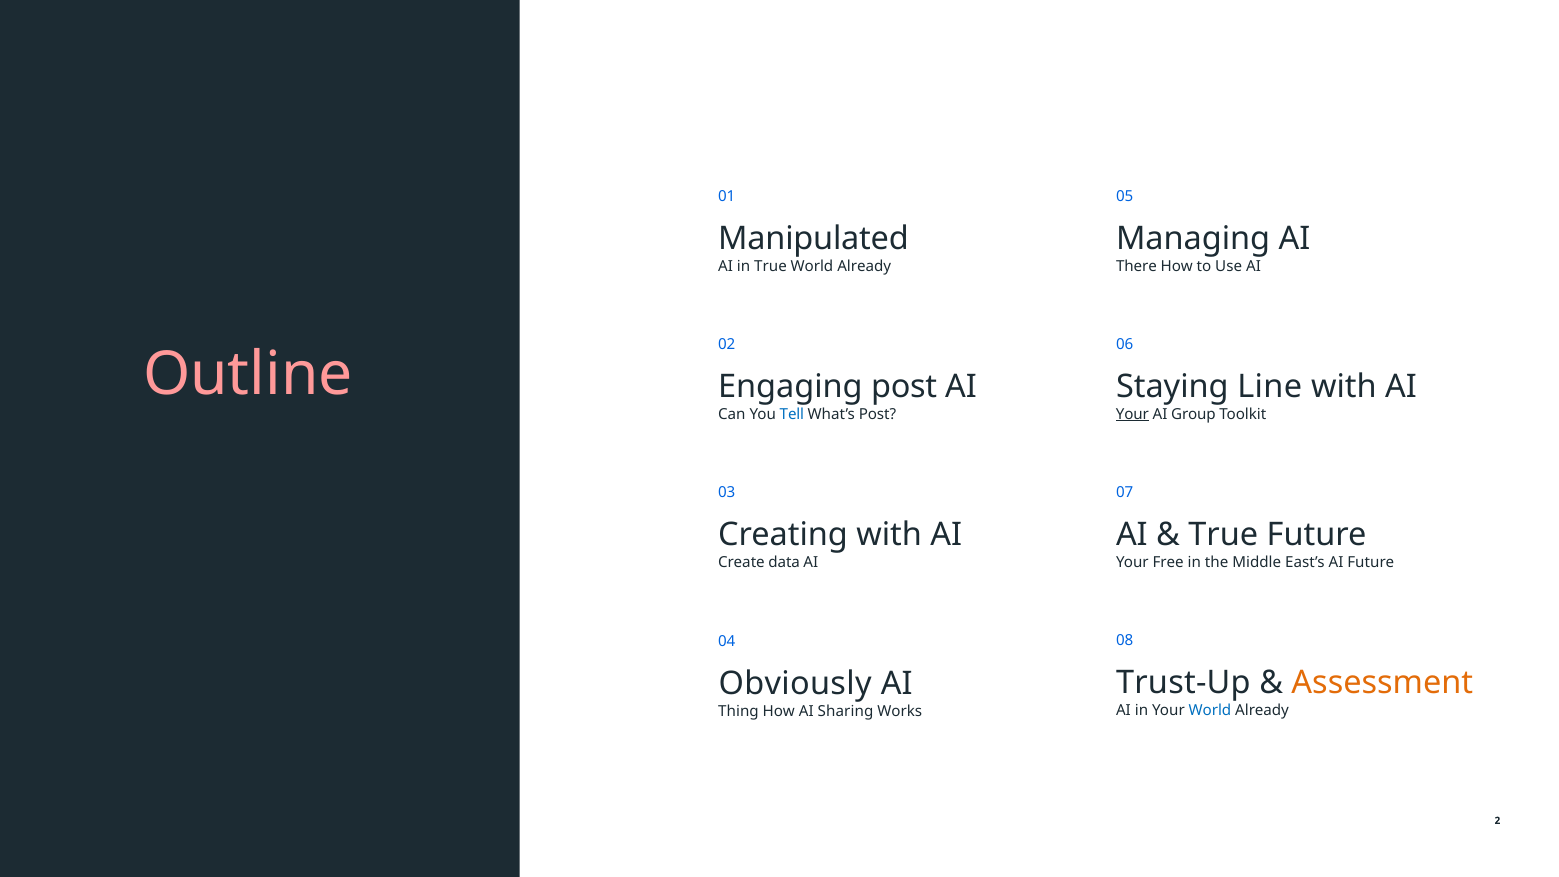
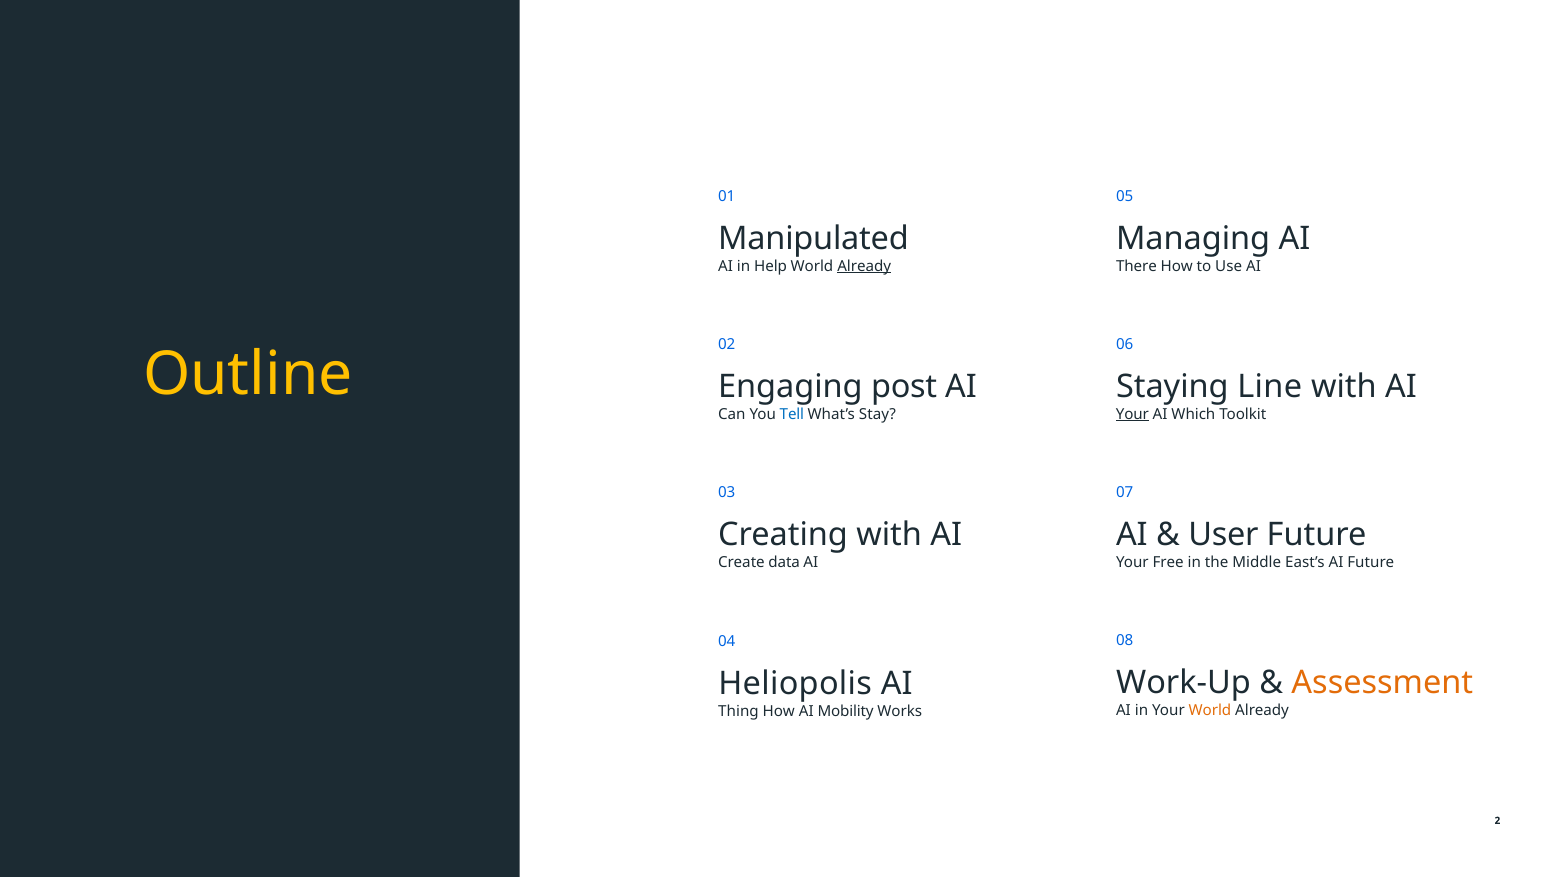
in True: True -> Help (771, 266)
Already underline: none -> present (864, 266)
Outline colour: pink -> yellow (248, 375)
What’s Post: Post -> Stay (877, 414)
Group: Group -> Which (1193, 414)
True: True -> User (1223, 535)
Trust-Up: Trust-Up -> Work-Up (1183, 683)
Obviously: Obviously -> Heliopolis (795, 684)
World colour: blue -> orange (1210, 711)
Sharing: Sharing -> Mobility (846, 711)
